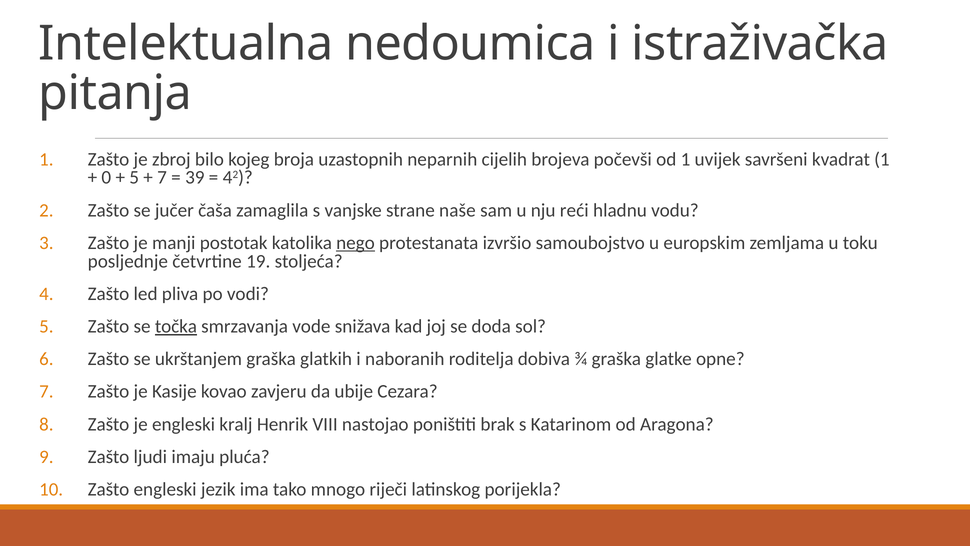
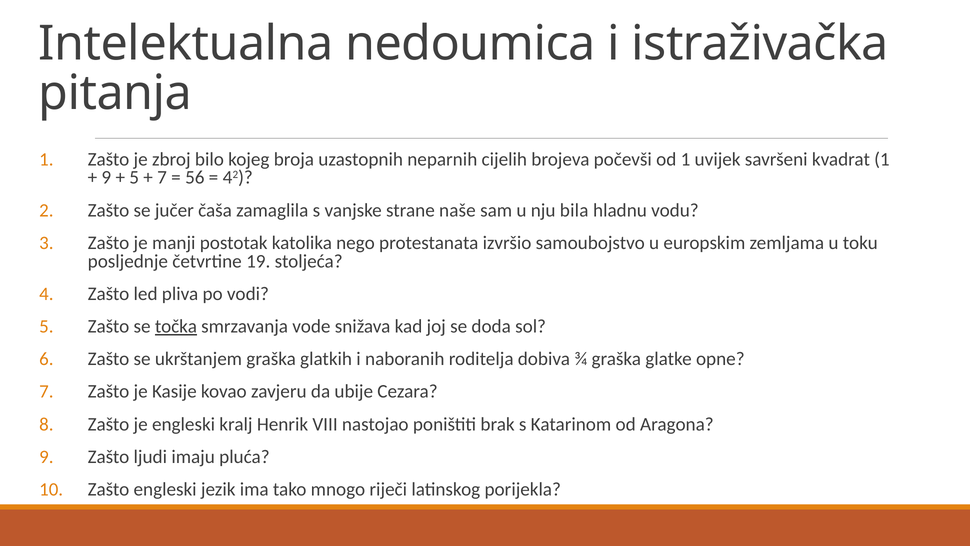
0: 0 -> 9 (106, 178)
39: 39 -> 56 (195, 178)
reći: reći -> bila (574, 210)
nego underline: present -> none (356, 243)
